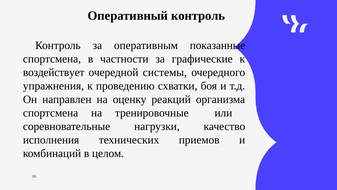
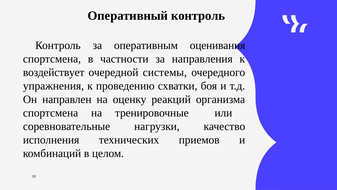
показанные: показанные -> оценивания (218, 45)
графические: графические -> направления (202, 59)
